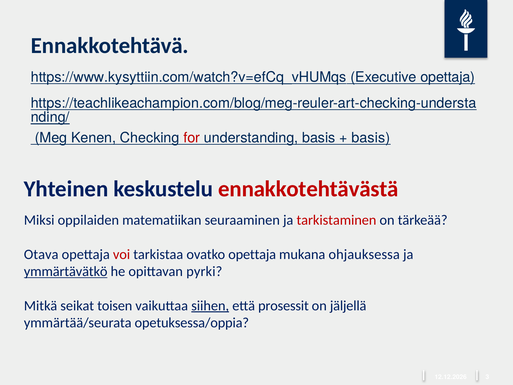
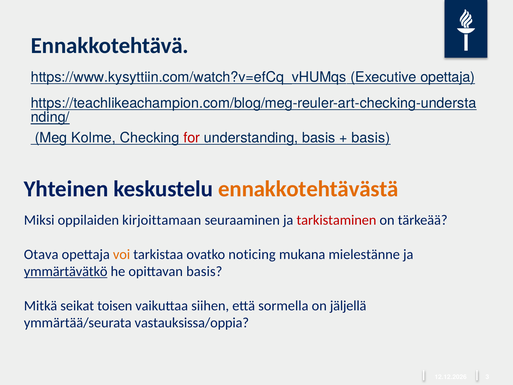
Kenen: Kenen -> Kolme (94, 138)
ennakkotehtävästä colour: red -> orange (308, 189)
matematiikan: matematiikan -> kirjoittamaan (162, 220)
voi colour: red -> orange (122, 254)
ovatko opettaja: opettaja -> noticing (252, 254)
ohjauksessa: ohjauksessa -> mielestänne (364, 254)
opittavan pyrki: pyrki -> basis (204, 271)
siihen underline: present -> none (210, 306)
prosessit: prosessit -> sormella (283, 306)
opetuksessa/oppia: opetuksessa/oppia -> vastauksissa/oppia (192, 323)
